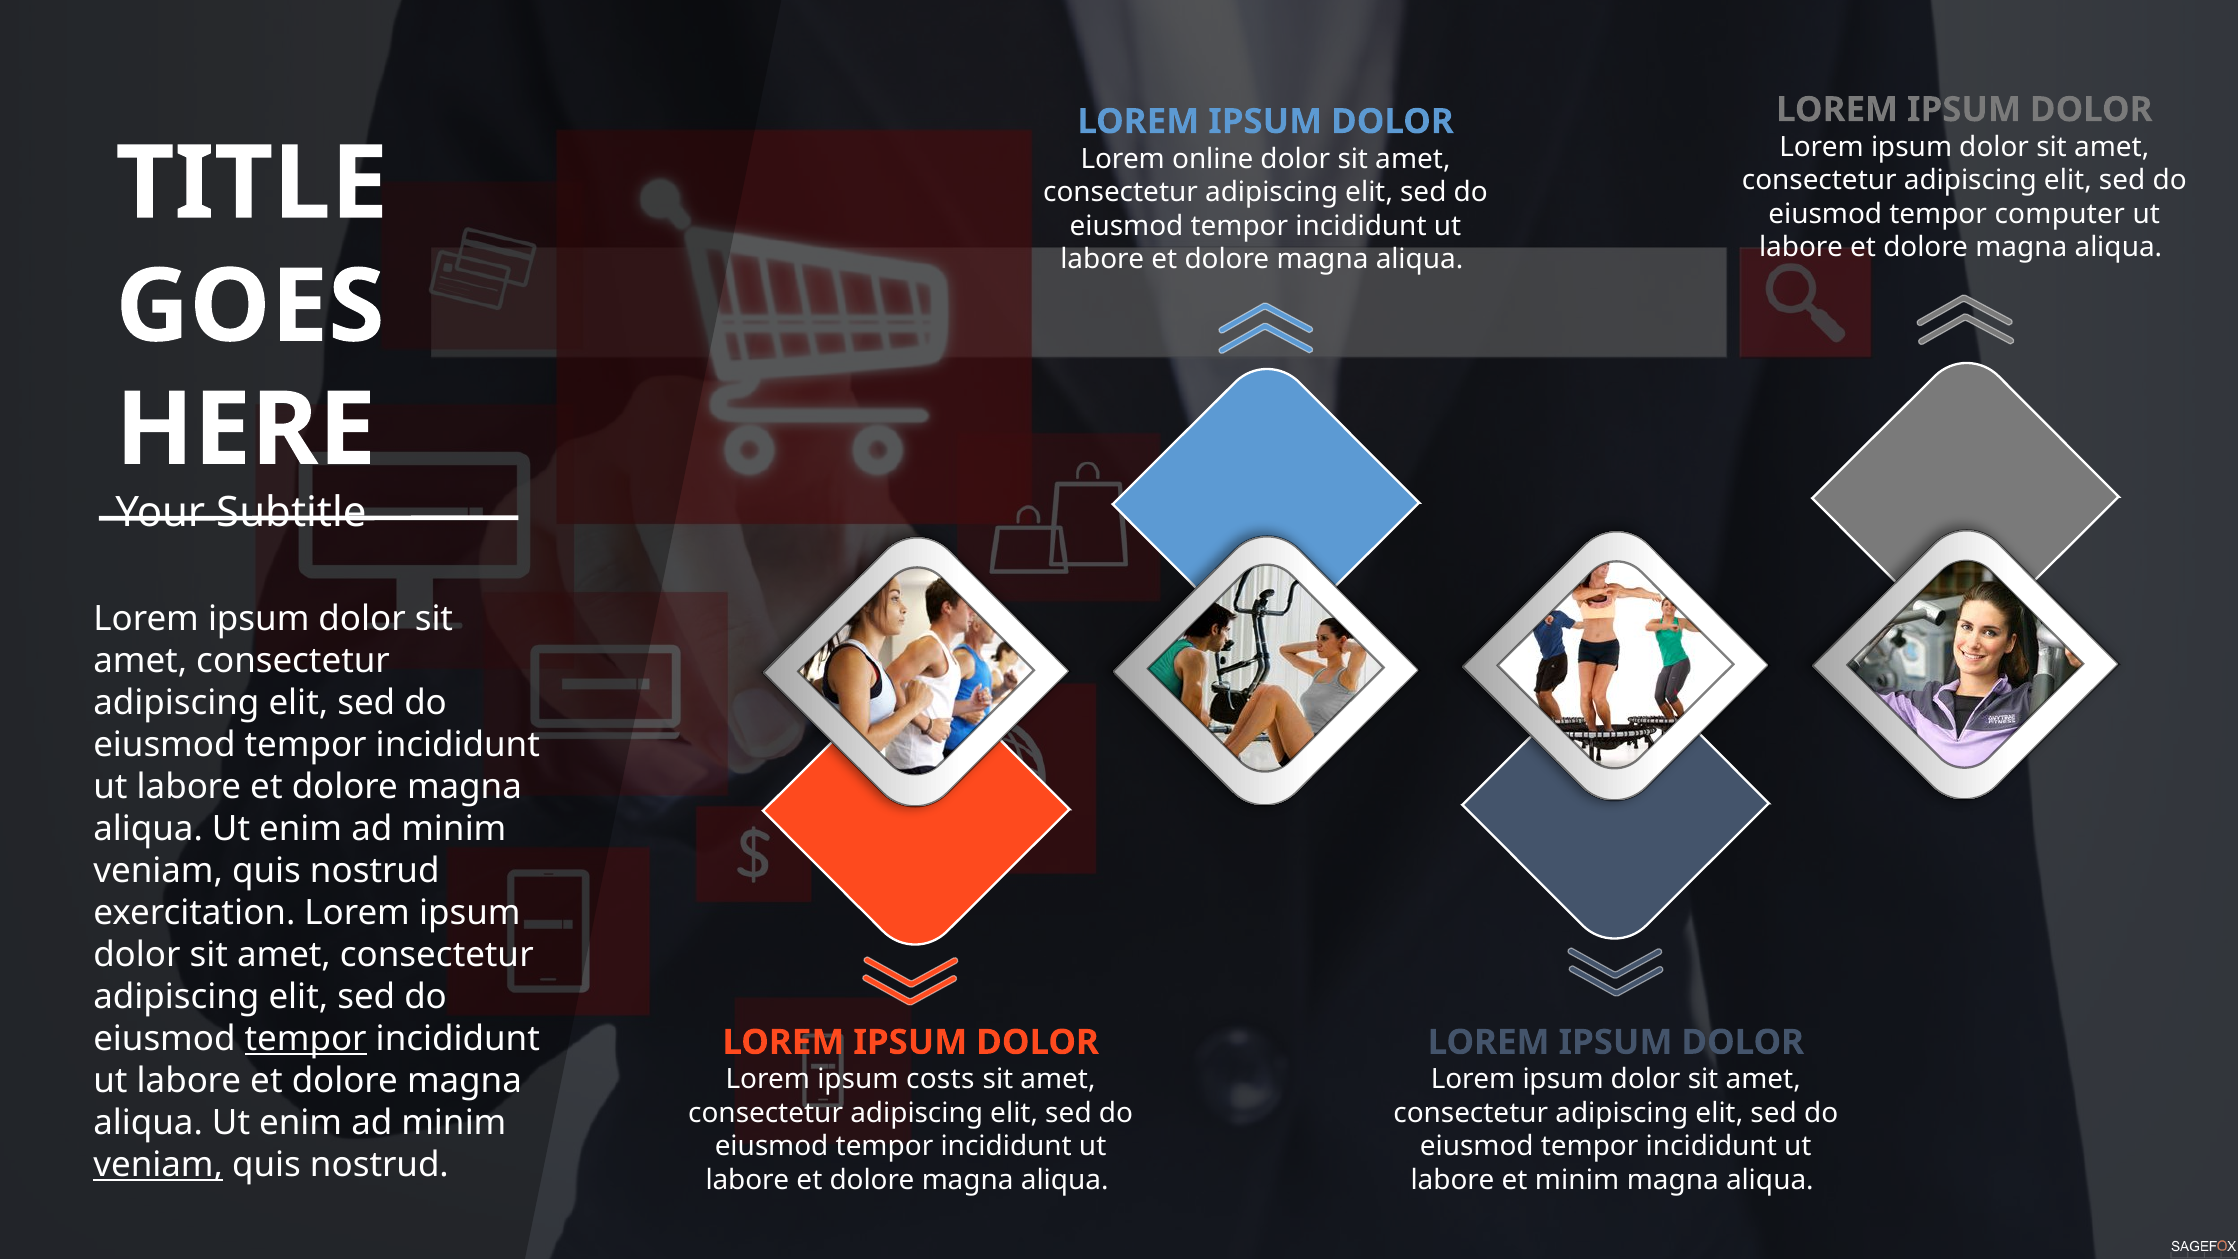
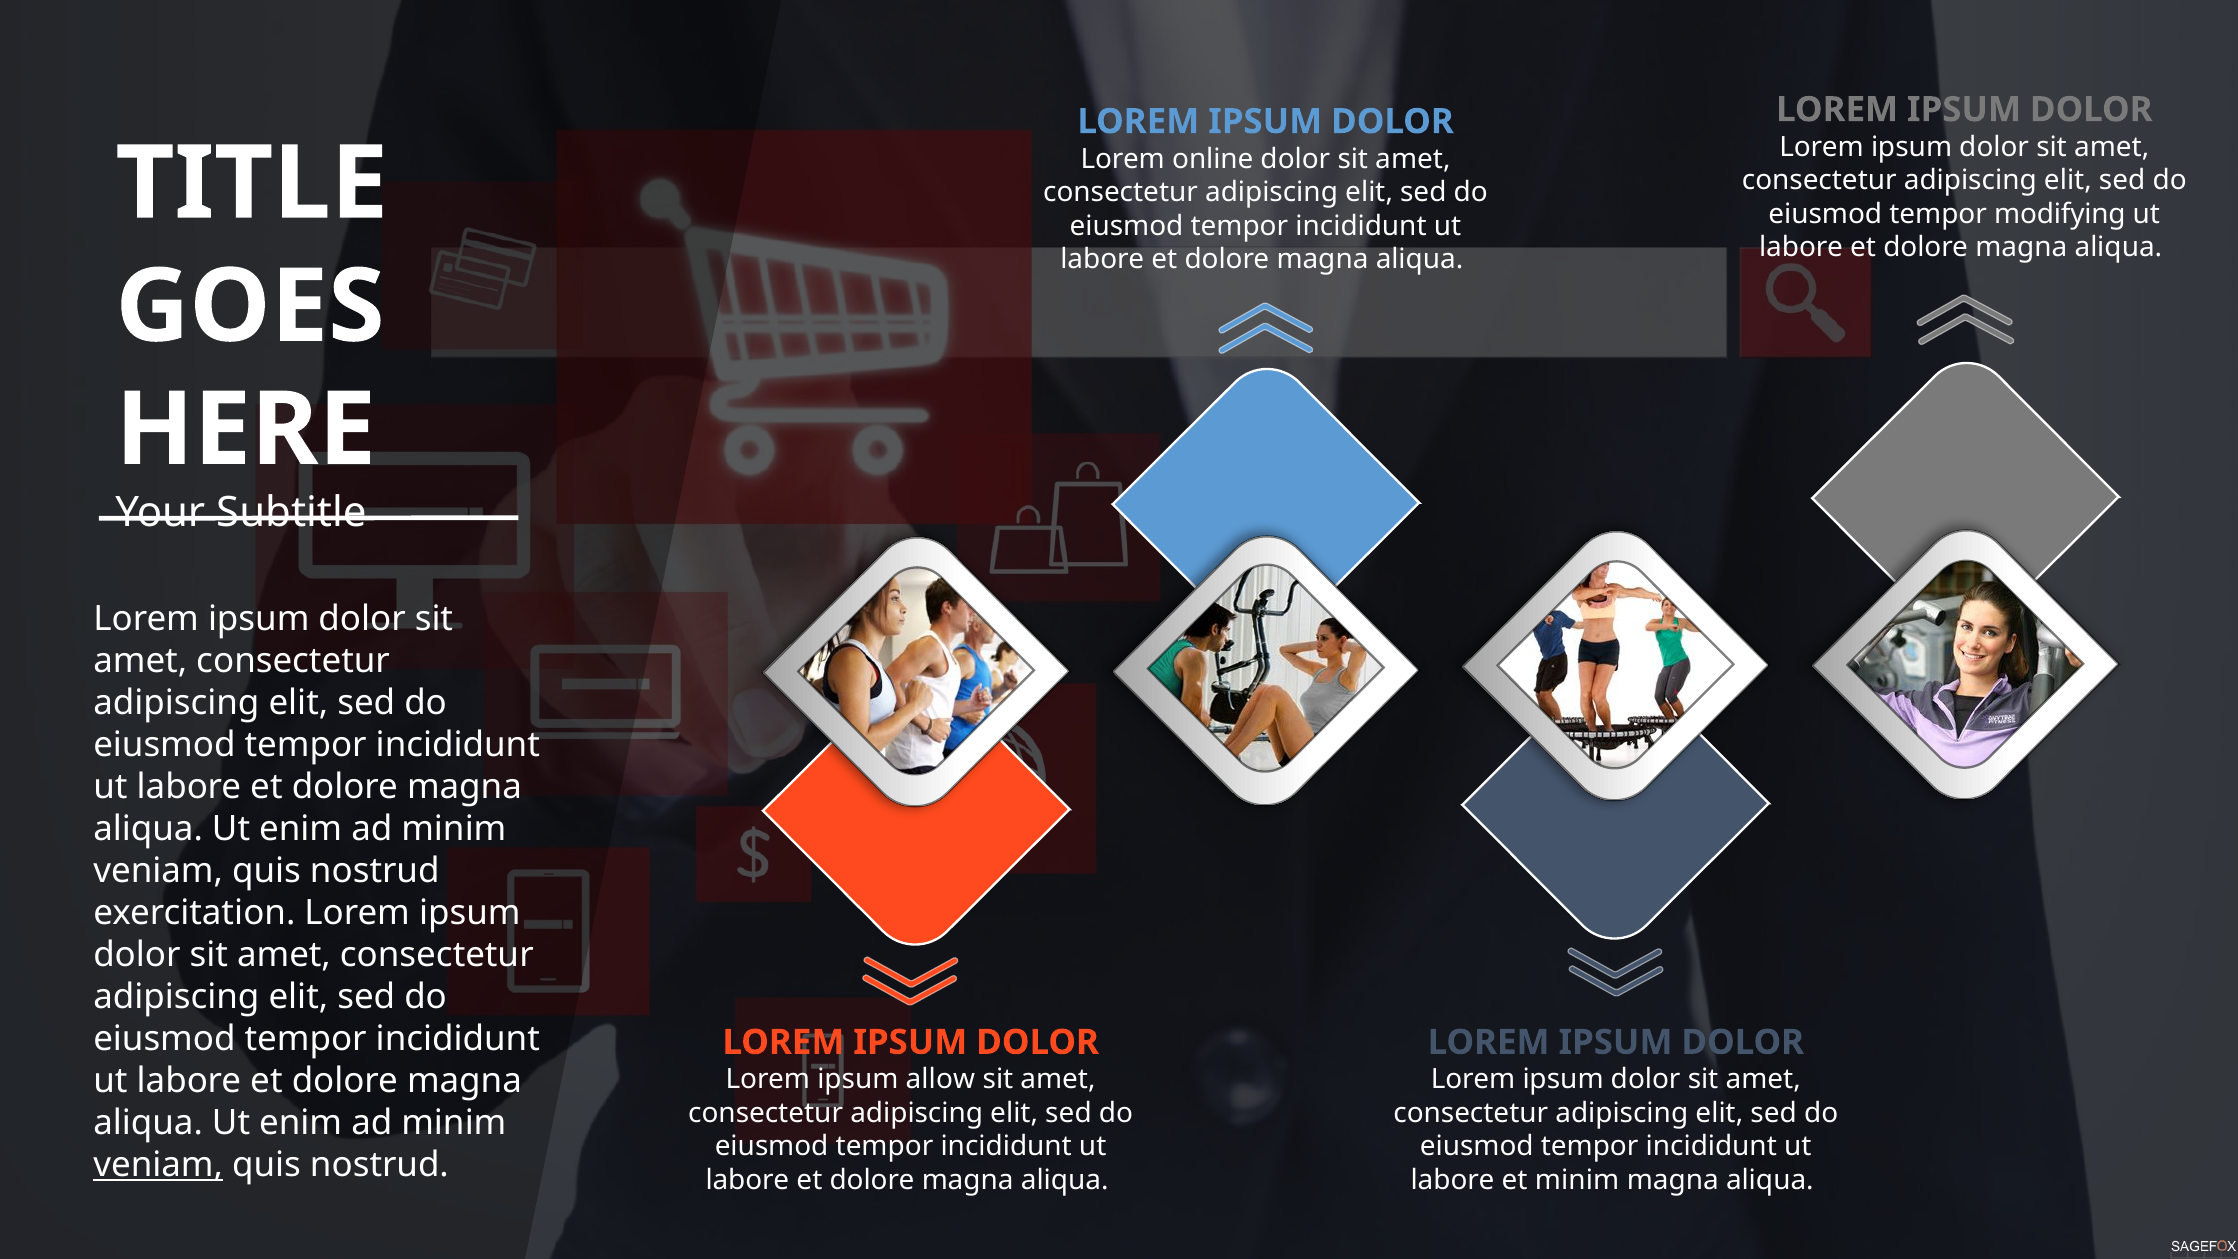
computer: computer -> modifying (2060, 214)
tempor underline: present -> none (306, 1039)
costs: costs -> allow (940, 1079)
